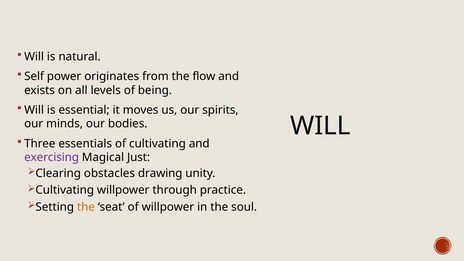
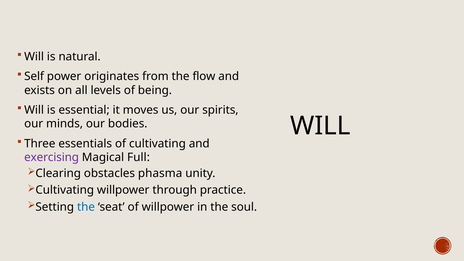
Just: Just -> Full (139, 157)
drawing: drawing -> phasma (160, 173)
the colour: orange -> blue (86, 207)
